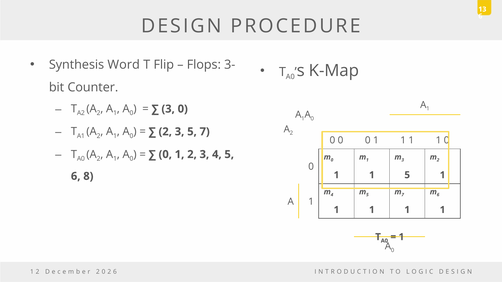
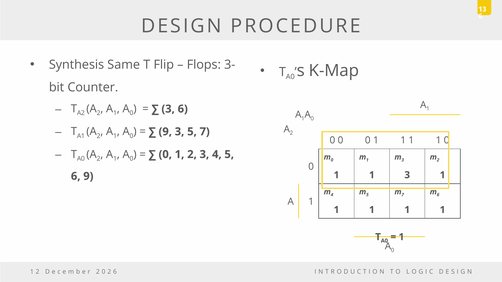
Word: Word -> Same (124, 65)
3 0: 0 -> 6 (183, 109)
2: 2 -> 9 (165, 132)
1 5: 5 -> 3 (407, 175)
6 8: 8 -> 9 (88, 176)
